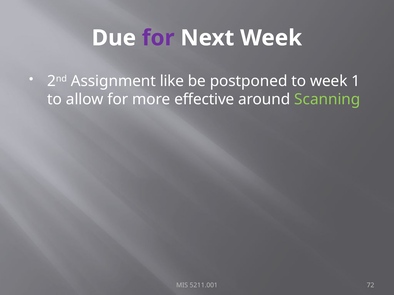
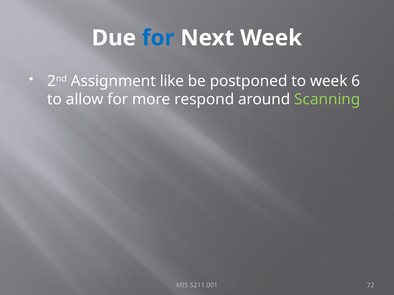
for colour: purple -> blue (158, 38)
1: 1 -> 6 (356, 81)
effective: effective -> respond (204, 99)
